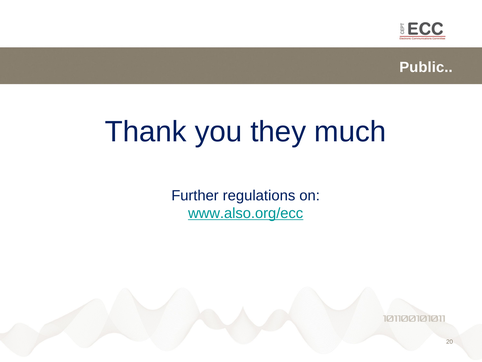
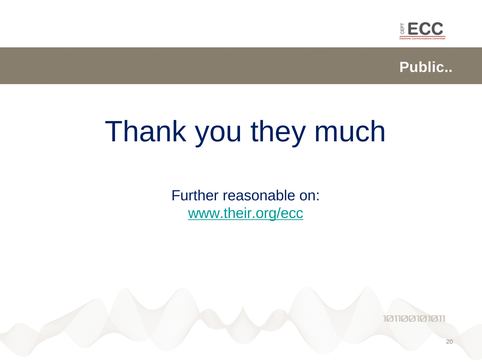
regulations: regulations -> reasonable (259, 195)
www.also.org/ecc: www.also.org/ecc -> www.their.org/ecc (246, 213)
